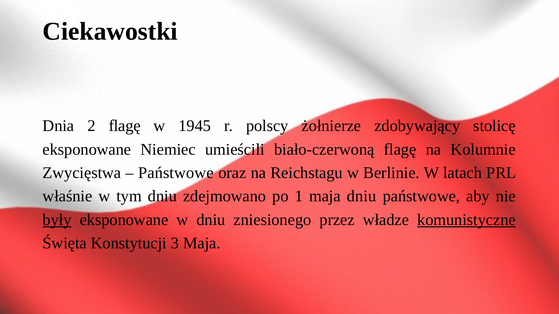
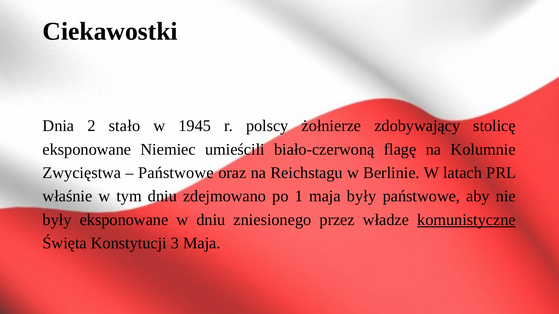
2 flagę: flagę -> stało (124, 126)
maja dniu: dniu -> były (362, 197)
były underline: present -> none (57, 220)
